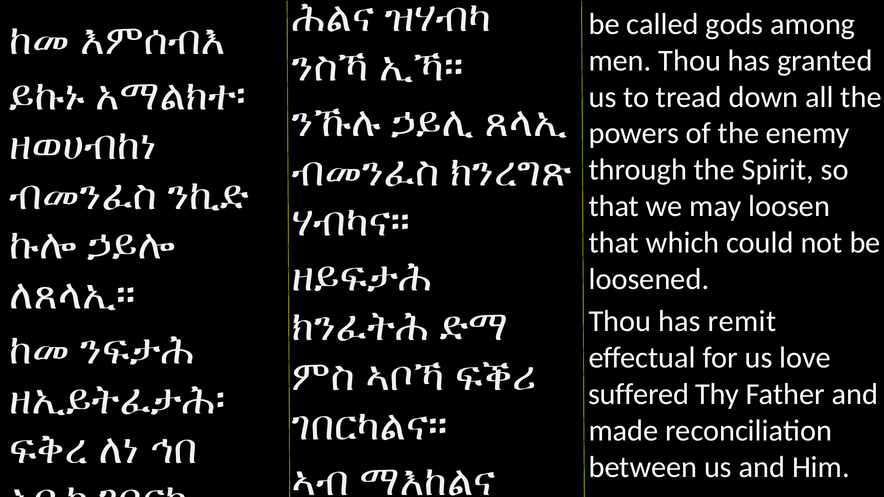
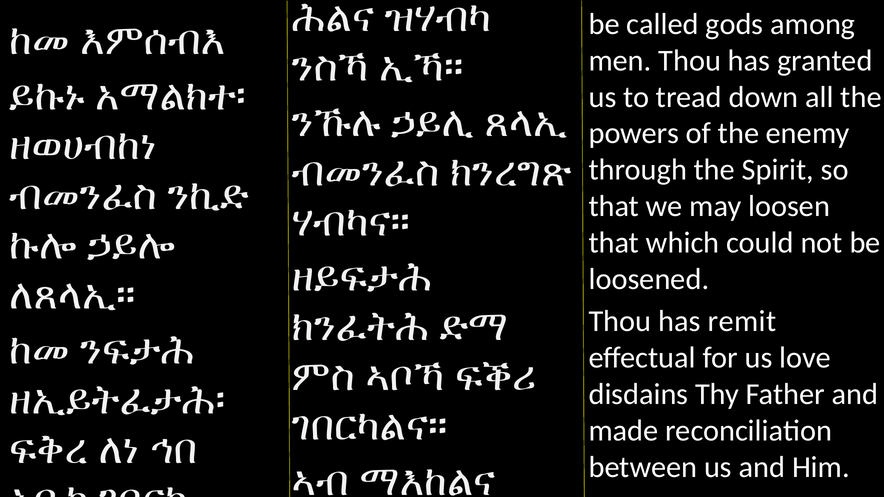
suffered: suffered -> disdains (638, 394)
